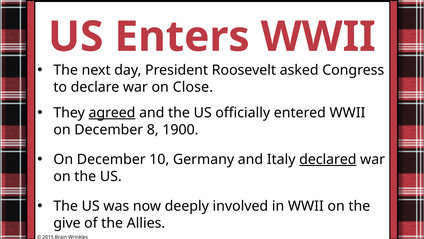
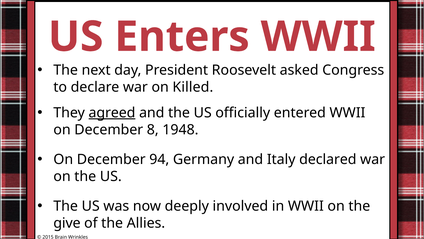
Close: Close -> Killed (193, 87)
1900: 1900 -> 1948 (180, 129)
10: 10 -> 94 (159, 159)
declared underline: present -> none (328, 159)
